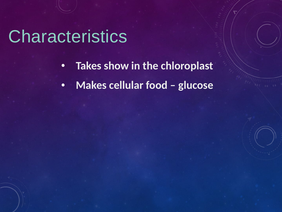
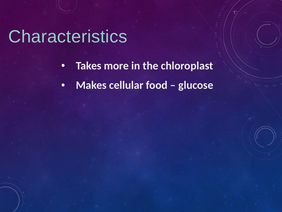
show: show -> more (116, 66)
